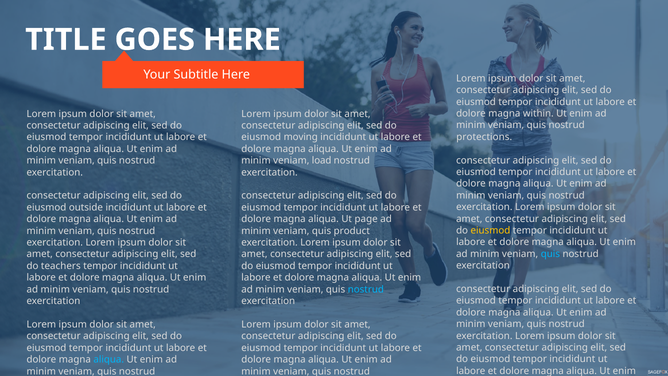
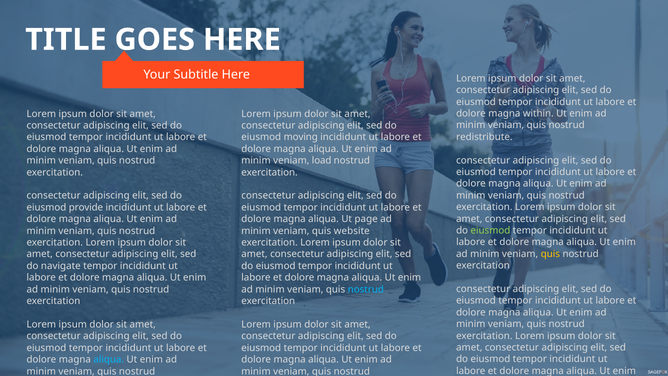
protections: protections -> redistribute (484, 137)
outside: outside -> provide (86, 207)
eiusmod colour: yellow -> light green (490, 230)
product: product -> website (352, 231)
quis colour: light blue -> yellow (550, 254)
teachers: teachers -> navigate (61, 266)
